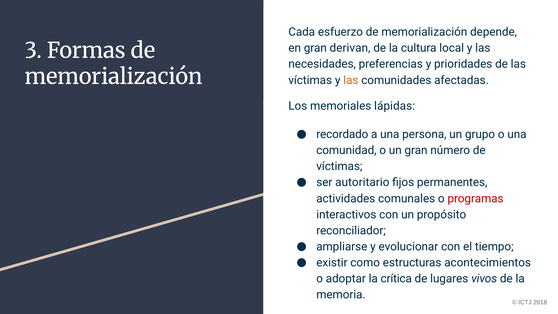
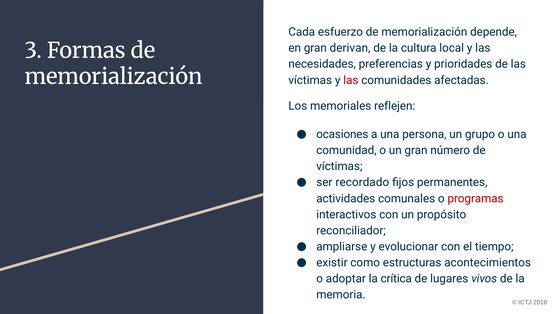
las colour: orange -> red (351, 80)
lápidas: lápidas -> reflejen (395, 106)
recordado: recordado -> ocasiones (342, 134)
autoritario: autoritario -> recordado (362, 182)
